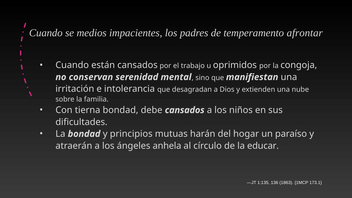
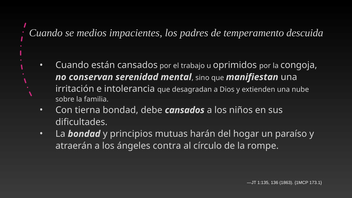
afrontar: afrontar -> descuida (305, 33)
anhela: anhela -> contra (167, 146)
educar: educar -> rompe (263, 146)
